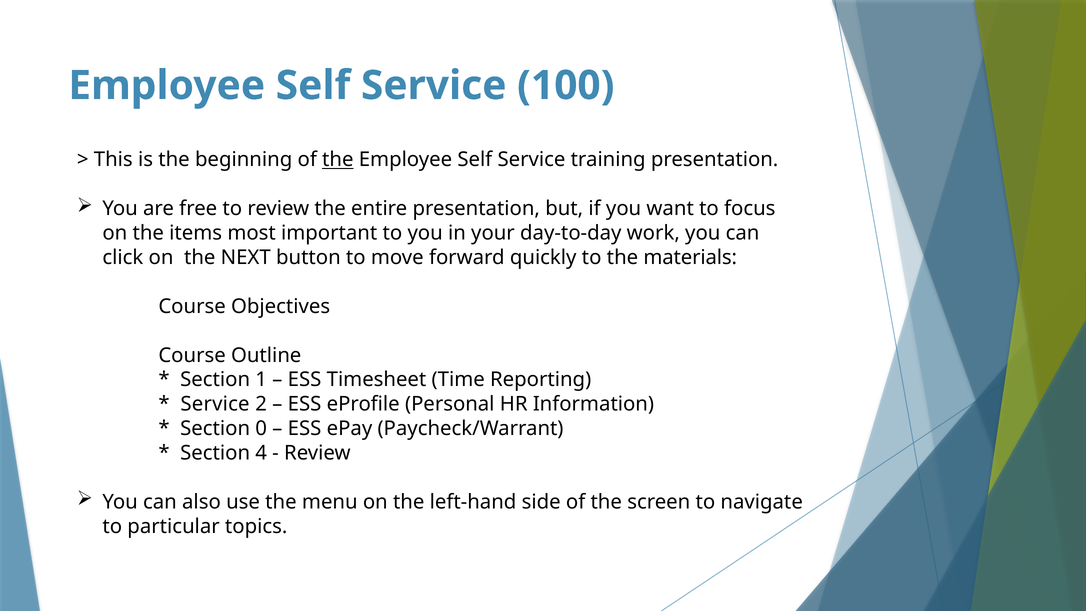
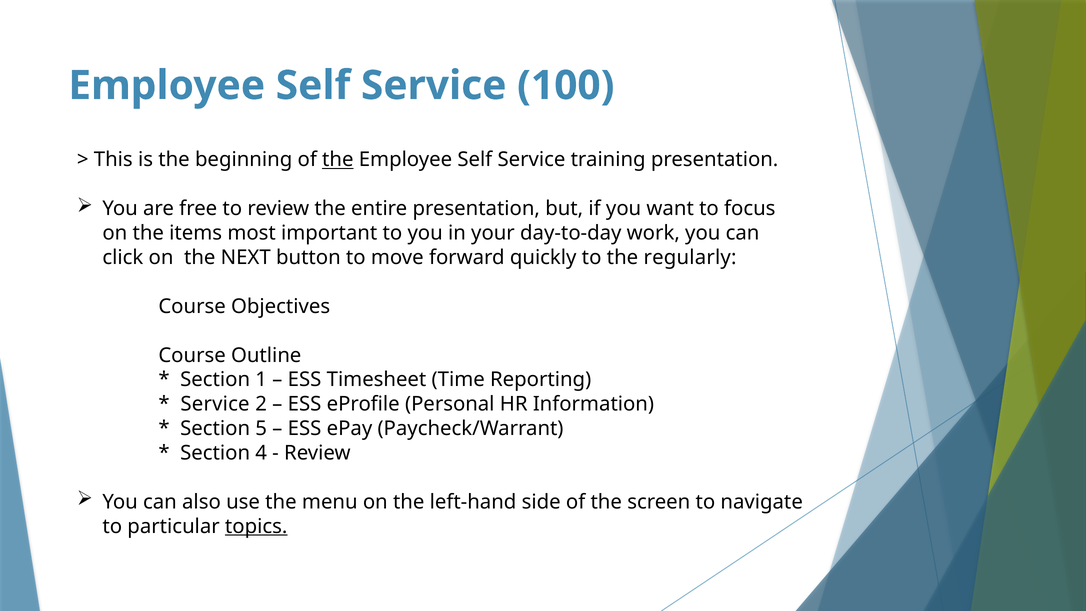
materials: materials -> regularly (690, 257)
0: 0 -> 5 (261, 429)
topics underline: none -> present (256, 526)
